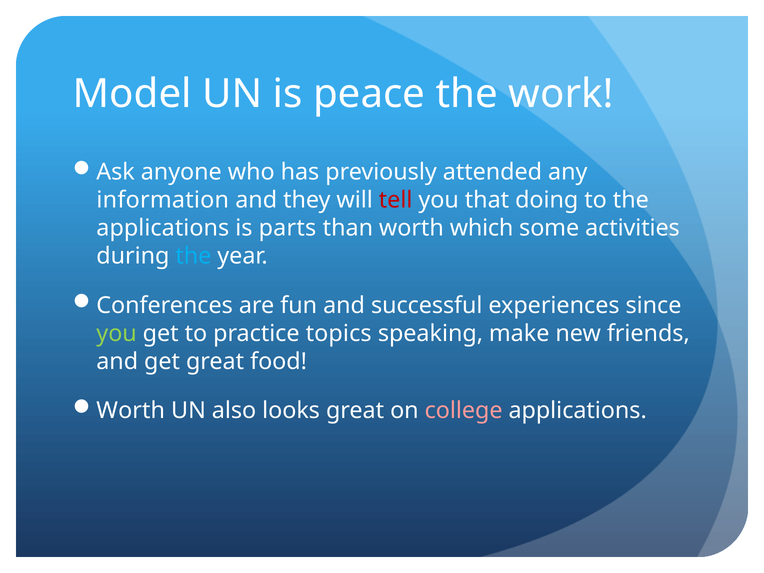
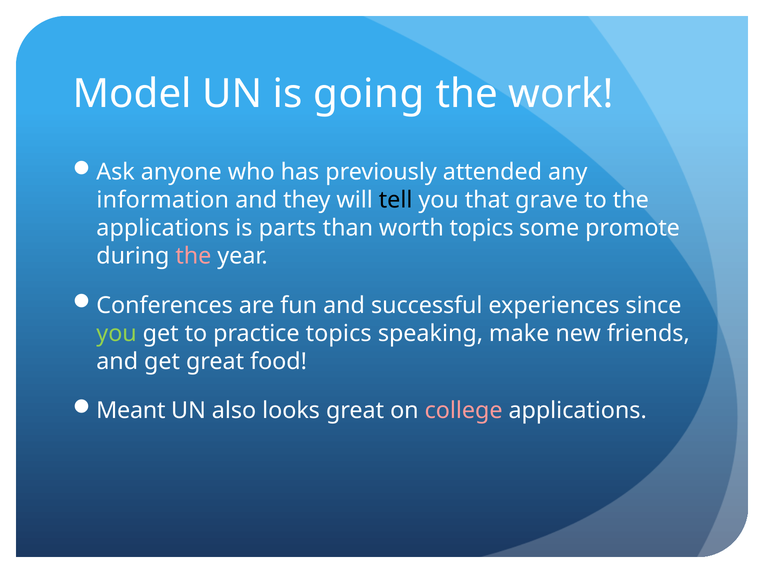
peace: peace -> going (369, 94)
tell colour: red -> black (396, 200)
doing: doing -> grave (547, 200)
worth which: which -> topics (482, 228)
activities: activities -> promote (633, 228)
the colour: light blue -> pink (193, 256)
Worth: Worth -> Meant (131, 411)
